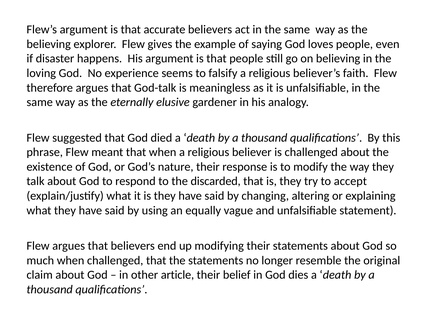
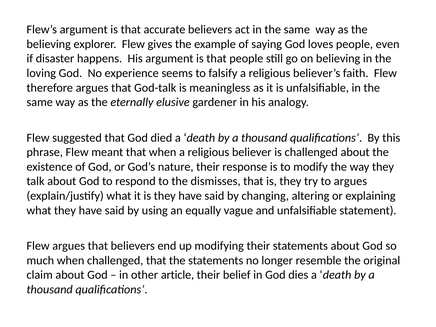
discarded: discarded -> dismisses (216, 181)
to accept: accept -> argues (350, 181)
